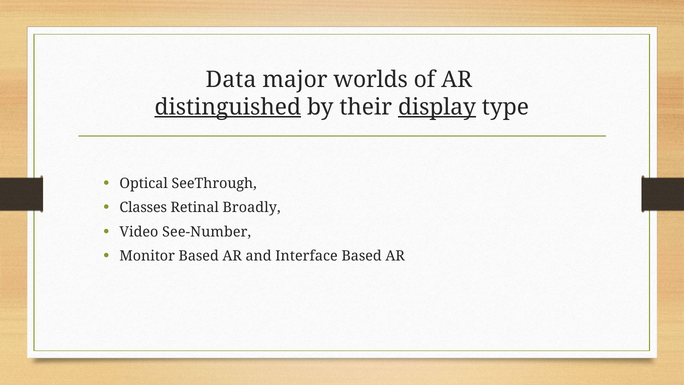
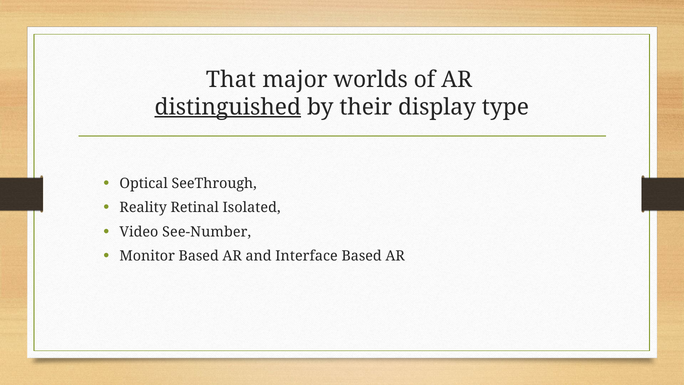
Data: Data -> That (231, 80)
display underline: present -> none (437, 107)
Classes: Classes -> Reality (143, 207)
Broadly: Broadly -> Isolated (252, 207)
